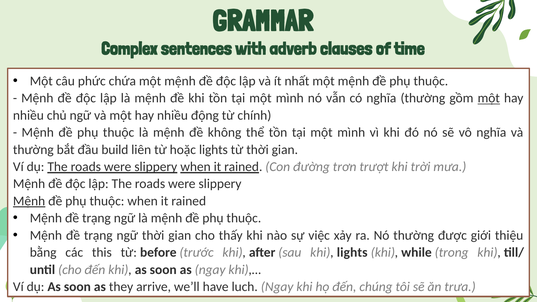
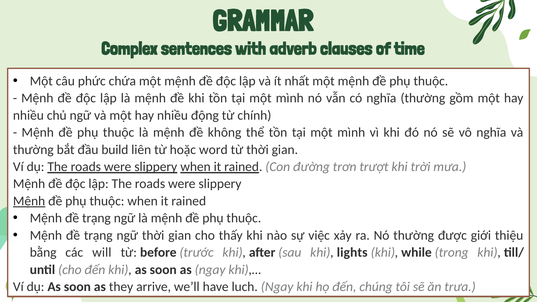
một underline: present -> none (489, 98)
hoặc lights: lights -> word (213, 150)
this: this -> will (102, 253)
